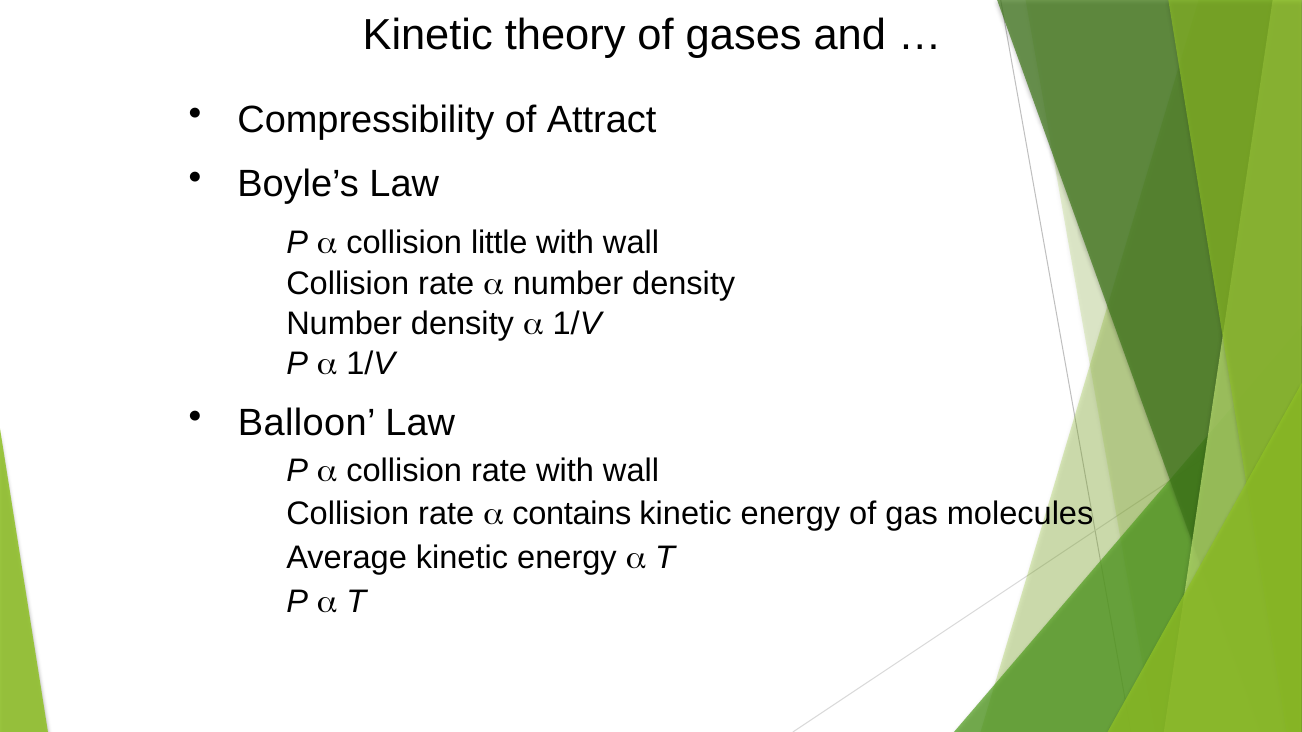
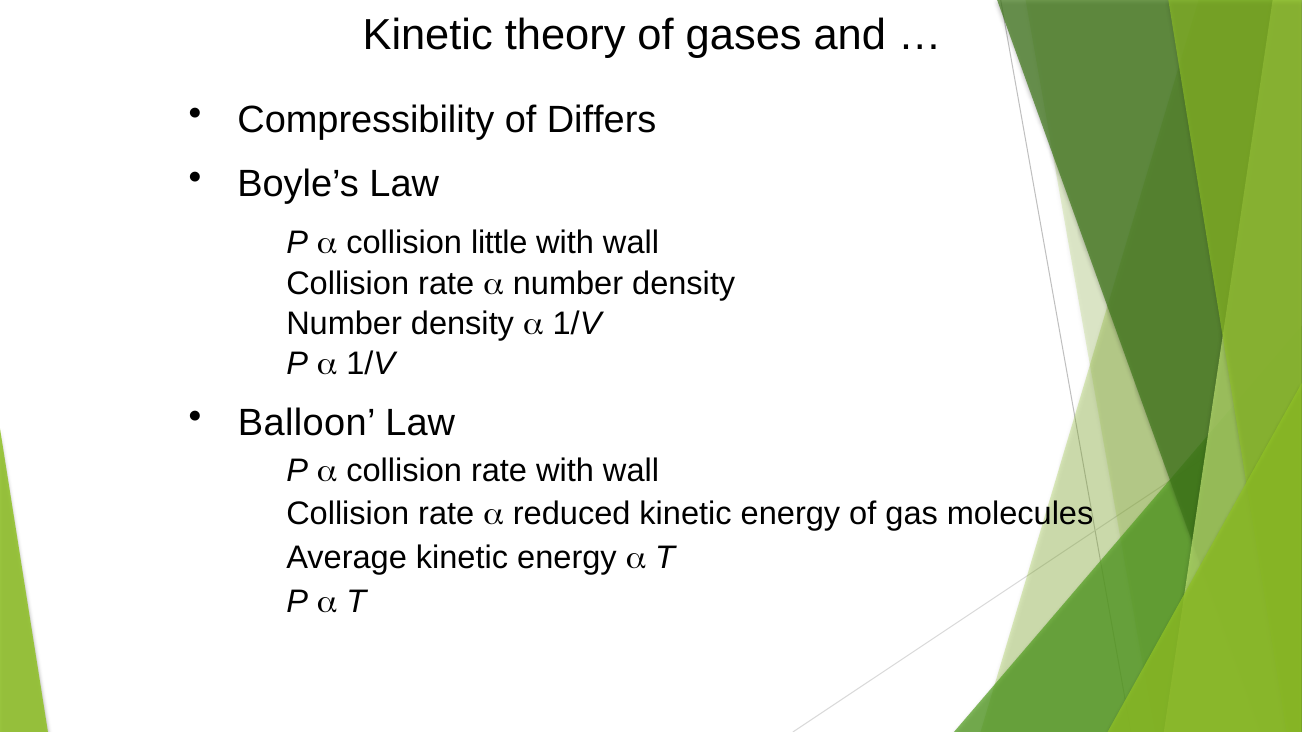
Attract: Attract -> Differs (602, 120)
contains: contains -> reduced (572, 514)
